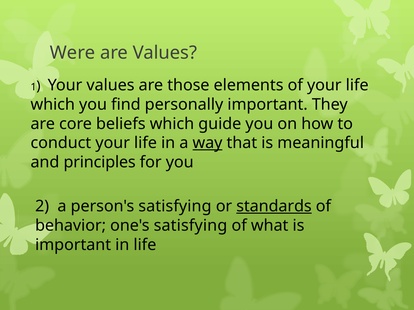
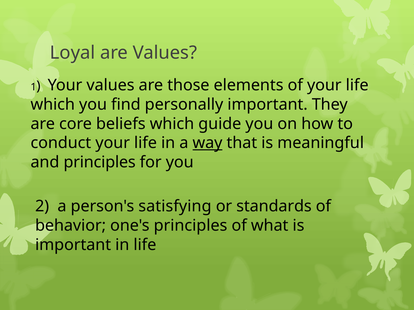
Were: Were -> Loyal (73, 53)
standards underline: present -> none (274, 206)
one's satisfying: satisfying -> principles (191, 226)
